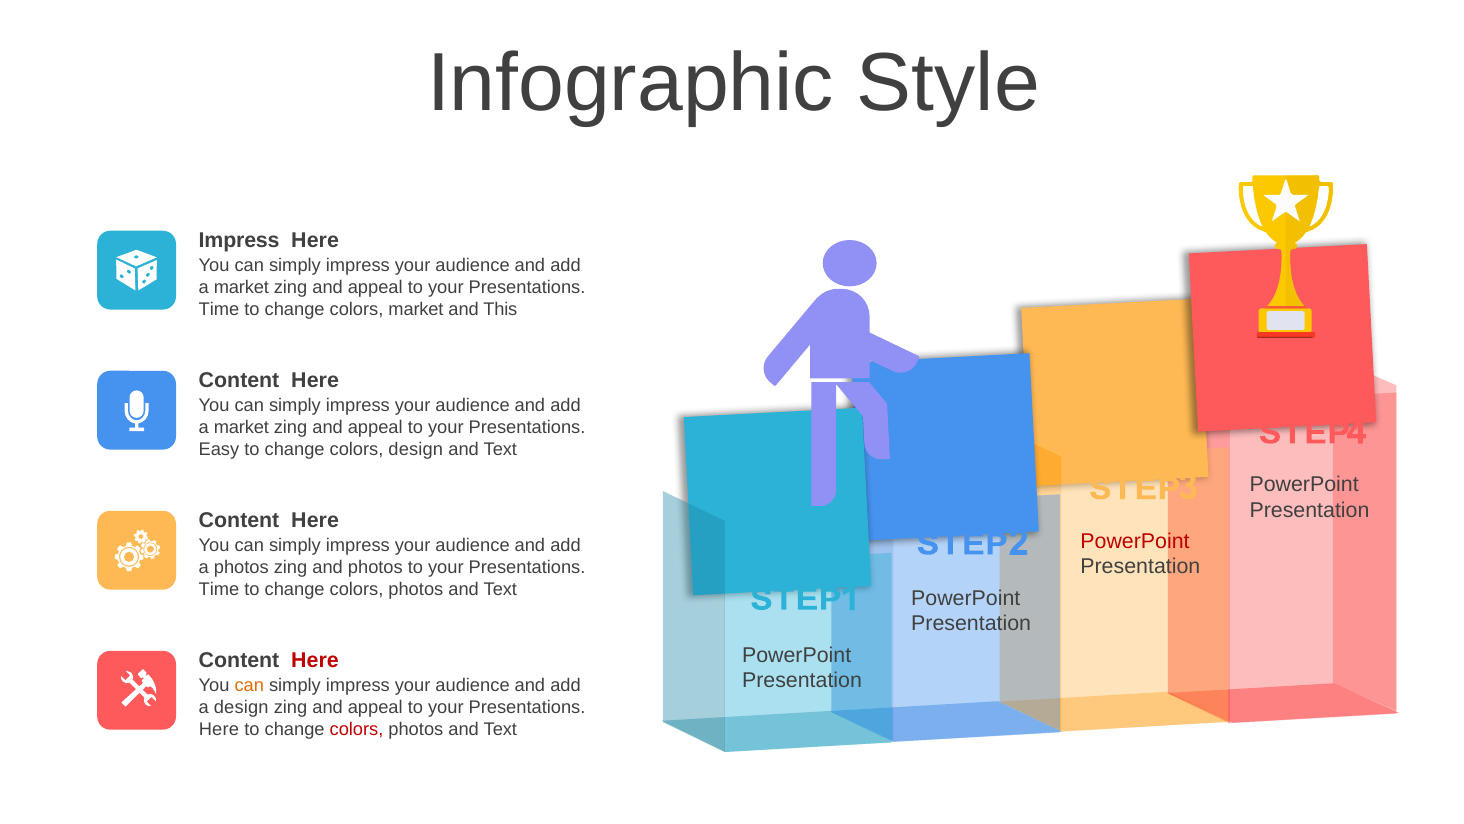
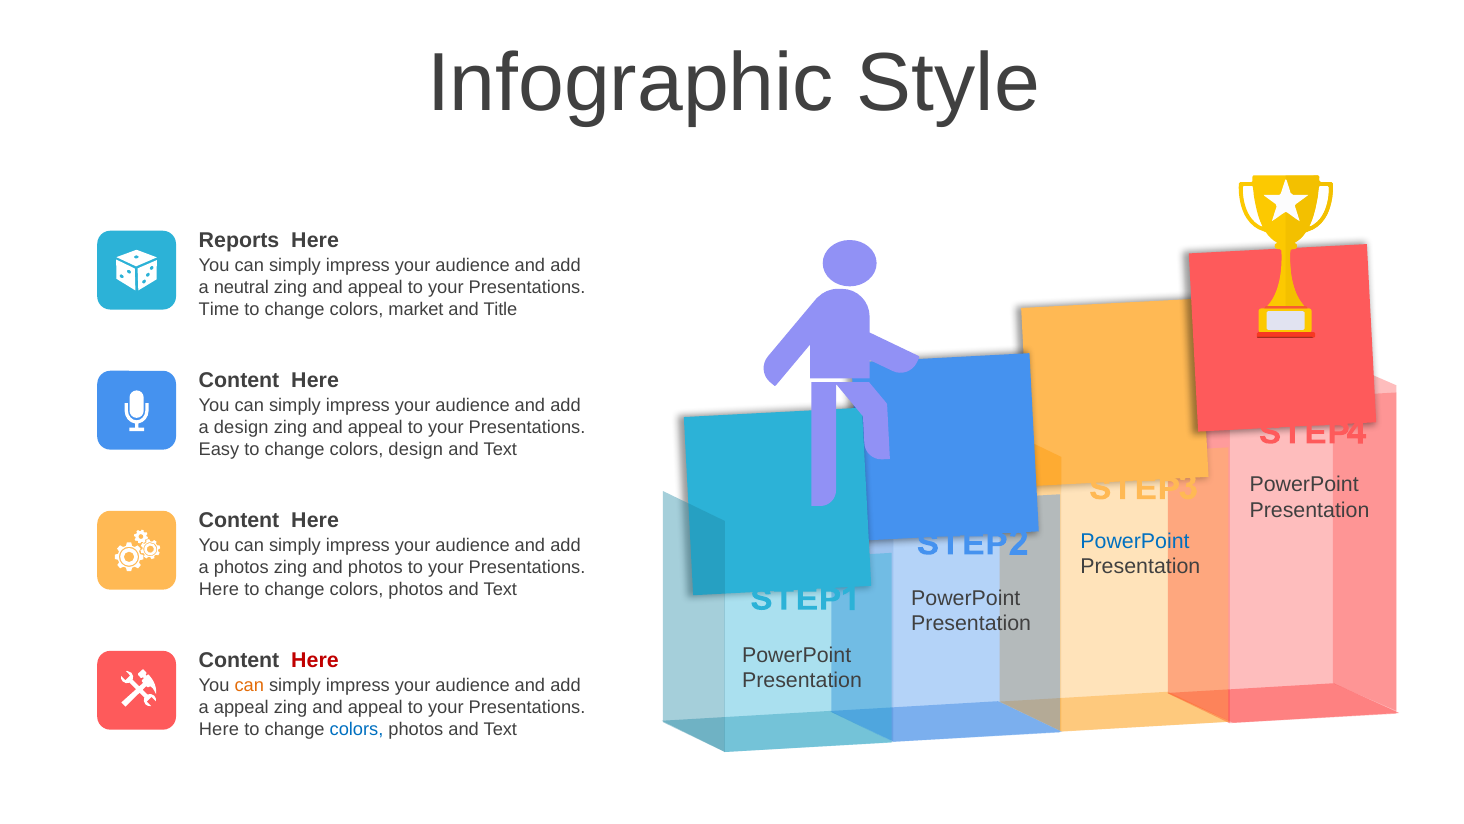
Impress: Impress -> Reports (239, 240)
market: market -> neutral (241, 287)
This: This -> Title (500, 309)
market: market -> design (241, 427)
PowerPoint colour: red -> blue (1135, 541)
Time: Time -> Here (219, 589)
a design: design -> appeal (241, 707)
colors colour: red -> blue (356, 729)
